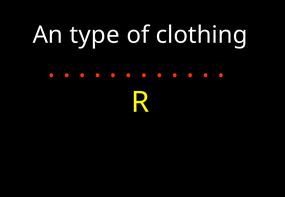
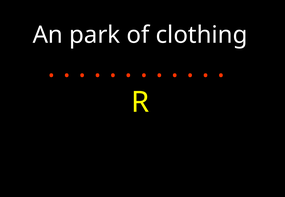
type: type -> park (95, 35)
